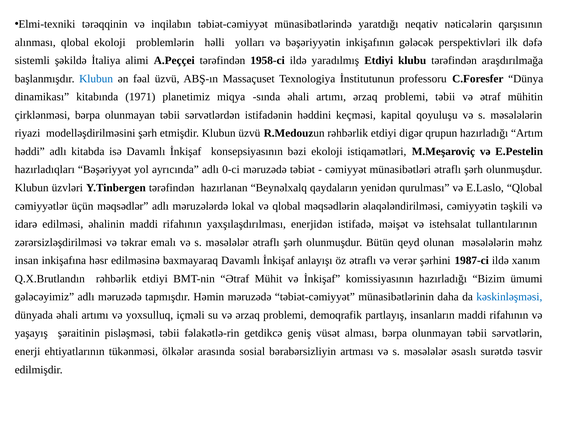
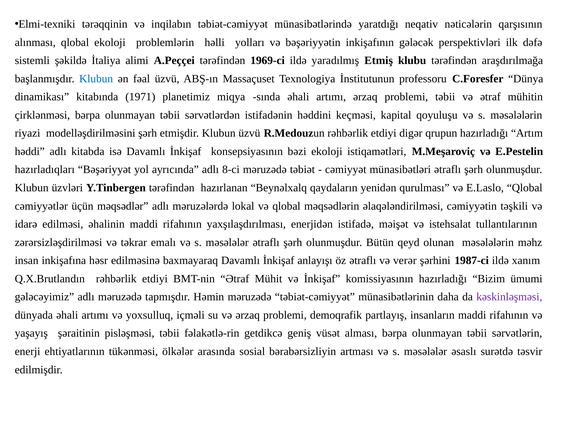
1958-ci: 1958-ci -> 1969-ci (268, 61)
yaradılmış Etdiyi: Etdiyi -> Etmiş (379, 61)
0-ci: 0-ci -> 8-ci (231, 170)
kəskinləşməsi colour: blue -> purple (509, 297)
